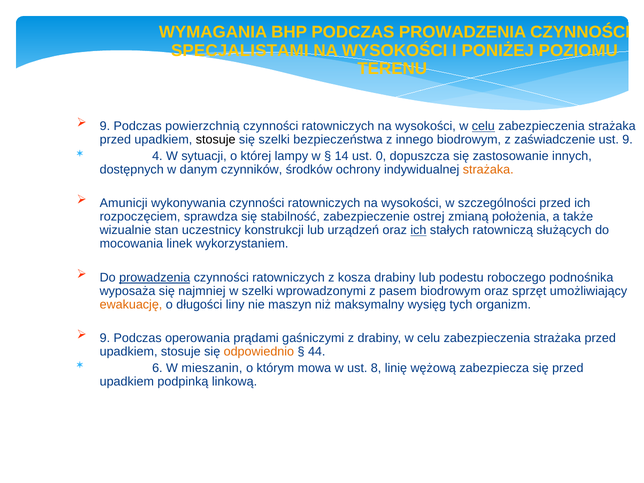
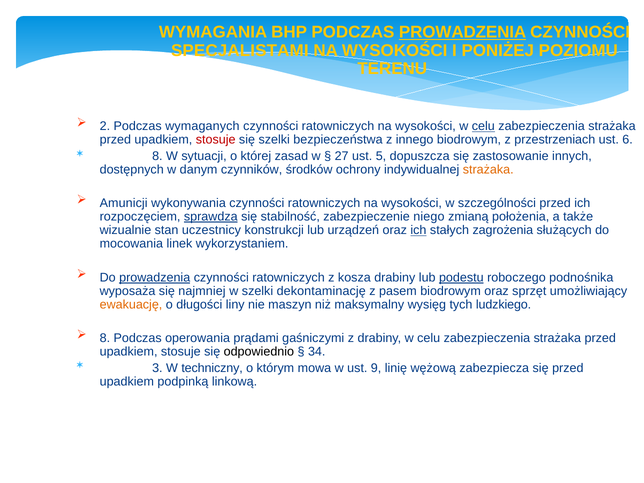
PROWADZENIA underline: none -> present (463, 32)
9: 9 -> 2 (105, 126)
powierzchnią: powierzchnią -> wymaganych (202, 126)
stosuje colour: black -> red (216, 140)
zaświadczenie: zaświadczenie -> przestrzeniach (555, 140)
ust 9: 9 -> 6 (628, 140)
4: 4 -> 8 (157, 156)
lampy: lampy -> zasad (291, 156)
14: 14 -> 27 (342, 156)
0: 0 -> 5 (381, 156)
sprawdza underline: none -> present (211, 217)
ostrej: ostrej -> niego (429, 217)
ratowniczą: ratowniczą -> zagrożenia (503, 230)
podestu underline: none -> present (461, 278)
wprowadzonymi: wprowadzonymi -> dekontaminację (321, 291)
organizm: organizm -> ludzkiego (504, 305)
9: 9 -> 8 (105, 338)
odpowiednio colour: orange -> black (259, 352)
44: 44 -> 34 (317, 352)
6: 6 -> 3 (157, 368)
mieszanin: mieszanin -> techniczny (212, 368)
8: 8 -> 9 (376, 368)
